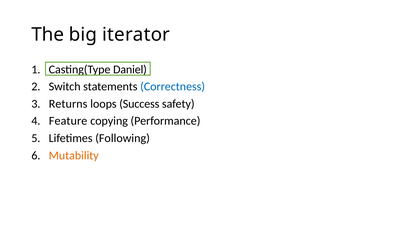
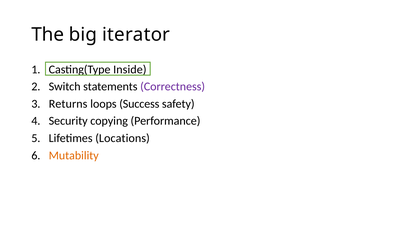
Daniel: Daniel -> Inside (130, 69)
Correctness colour: blue -> purple (173, 87)
Feature: Feature -> Security (68, 121)
Following: Following -> Locations (123, 138)
